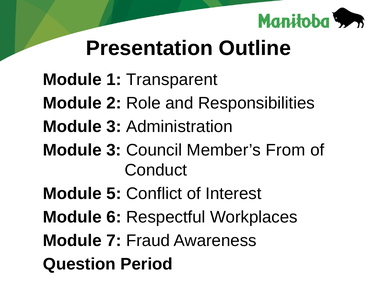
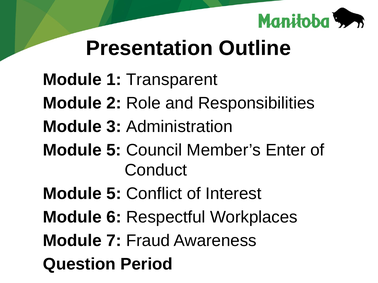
3: 3 -> 5 (114, 150)
From: From -> Enter (286, 150)
